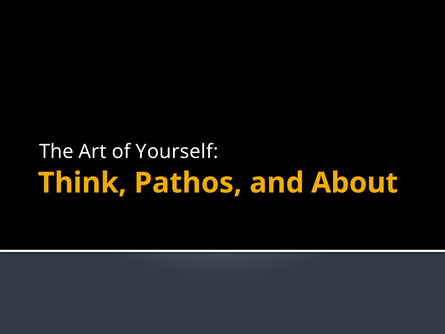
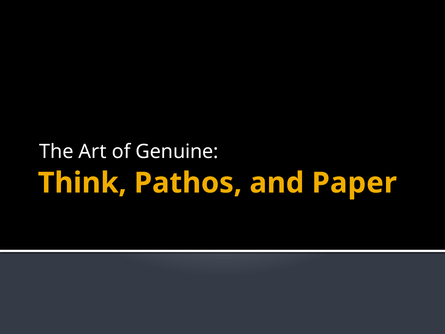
Yourself: Yourself -> Genuine (177, 151)
About: About -> Paper (354, 183)
